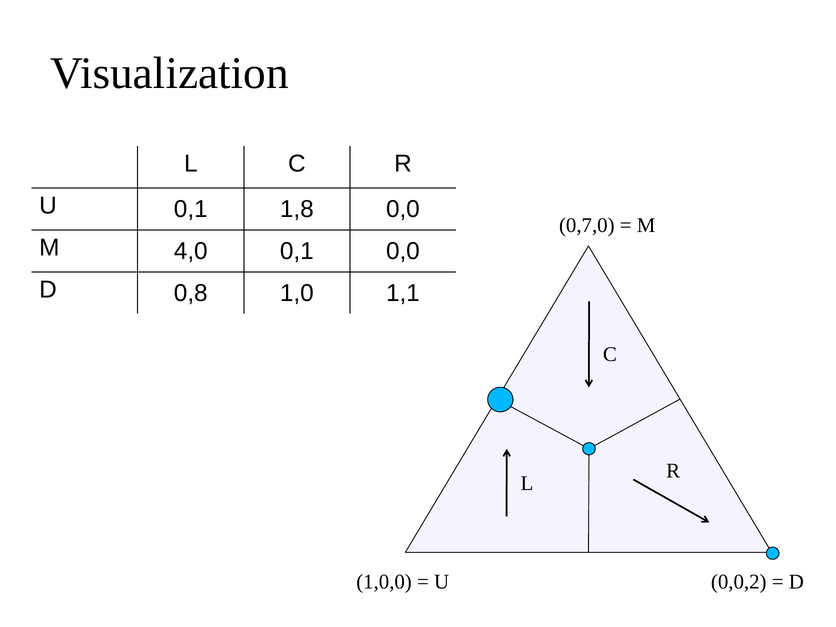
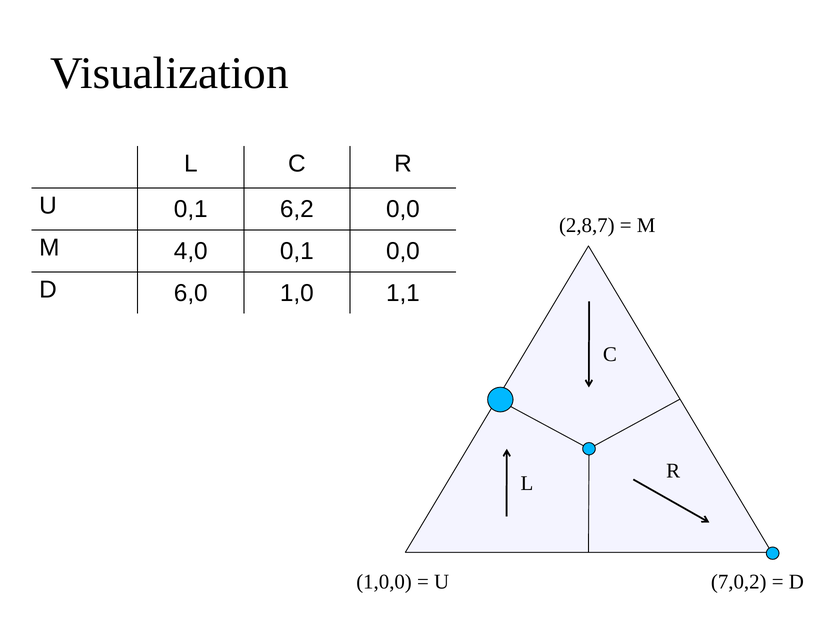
1,8: 1,8 -> 6,2 (297, 209)
0,7,0: 0,7,0 -> 2,8,7 (587, 225)
0,8: 0,8 -> 6,0 (191, 293)
0,0,2: 0,0,2 -> 7,0,2 (739, 582)
